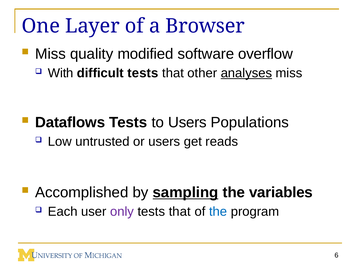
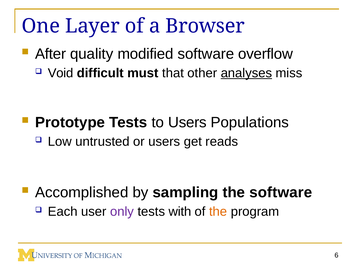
Miss: Miss -> After (51, 54)
With: With -> Void (61, 73)
difficult tests: tests -> must (143, 73)
Dataflows: Dataflows -> Prototype (70, 122)
sampling underline: present -> none (186, 192)
the variables: variables -> software (281, 192)
that: that -> with (180, 212)
the colour: blue -> orange (218, 212)
